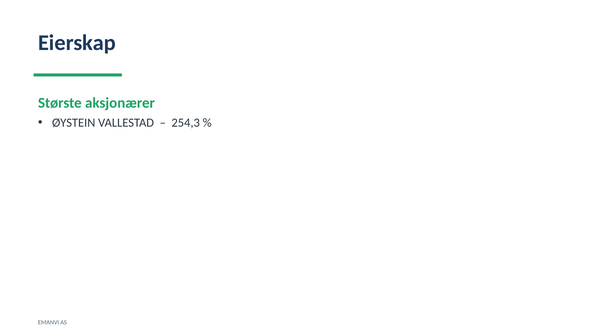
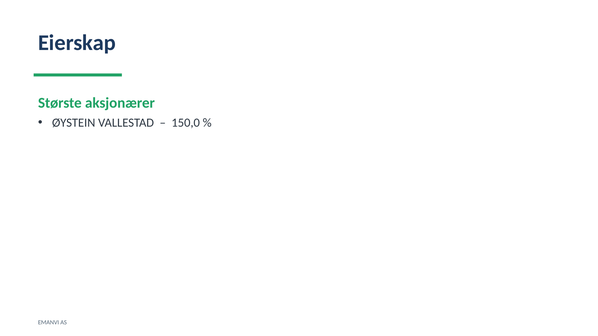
254,3: 254,3 -> 150,0 (186, 123)
